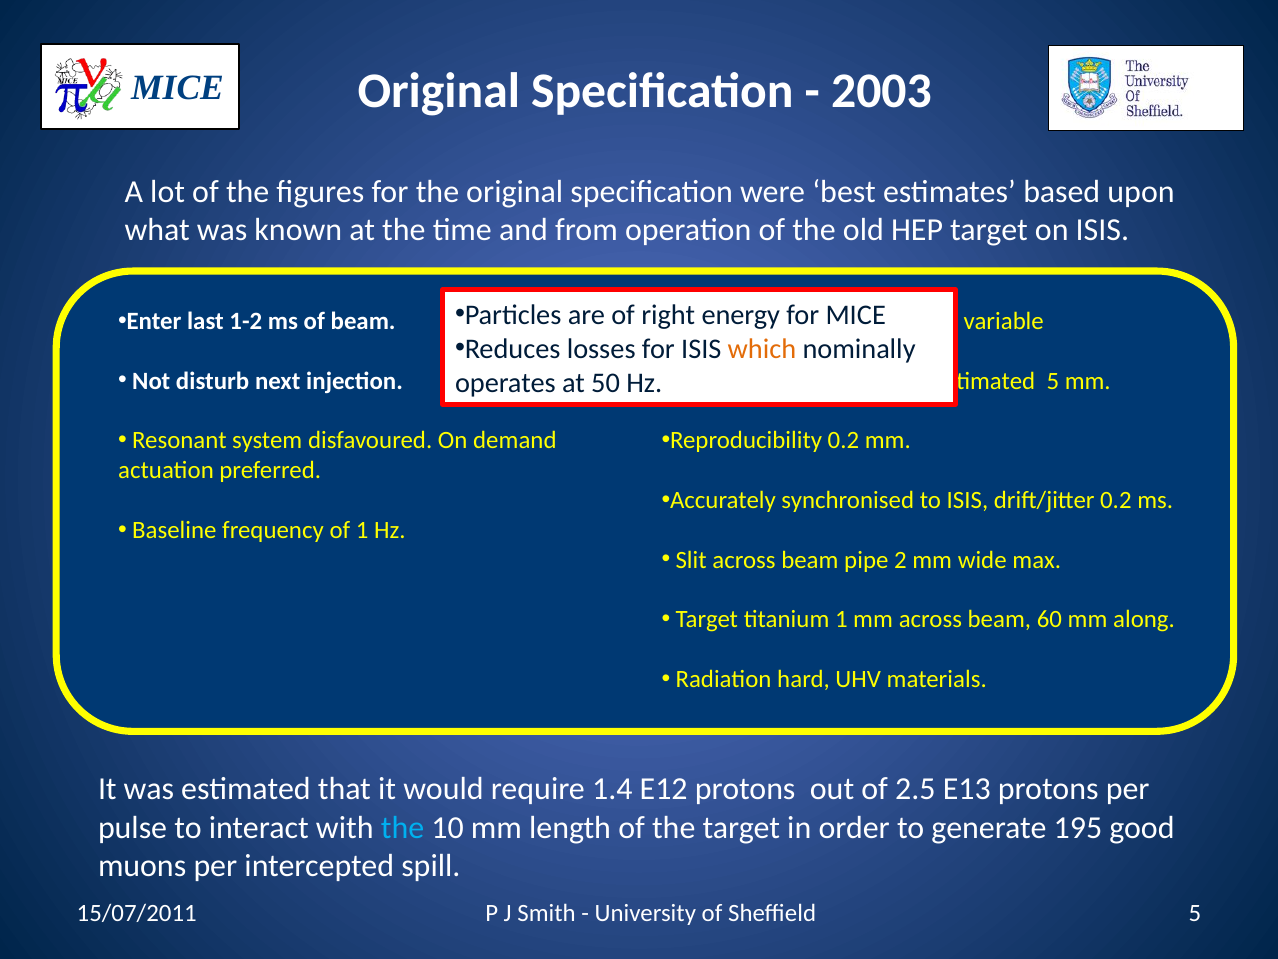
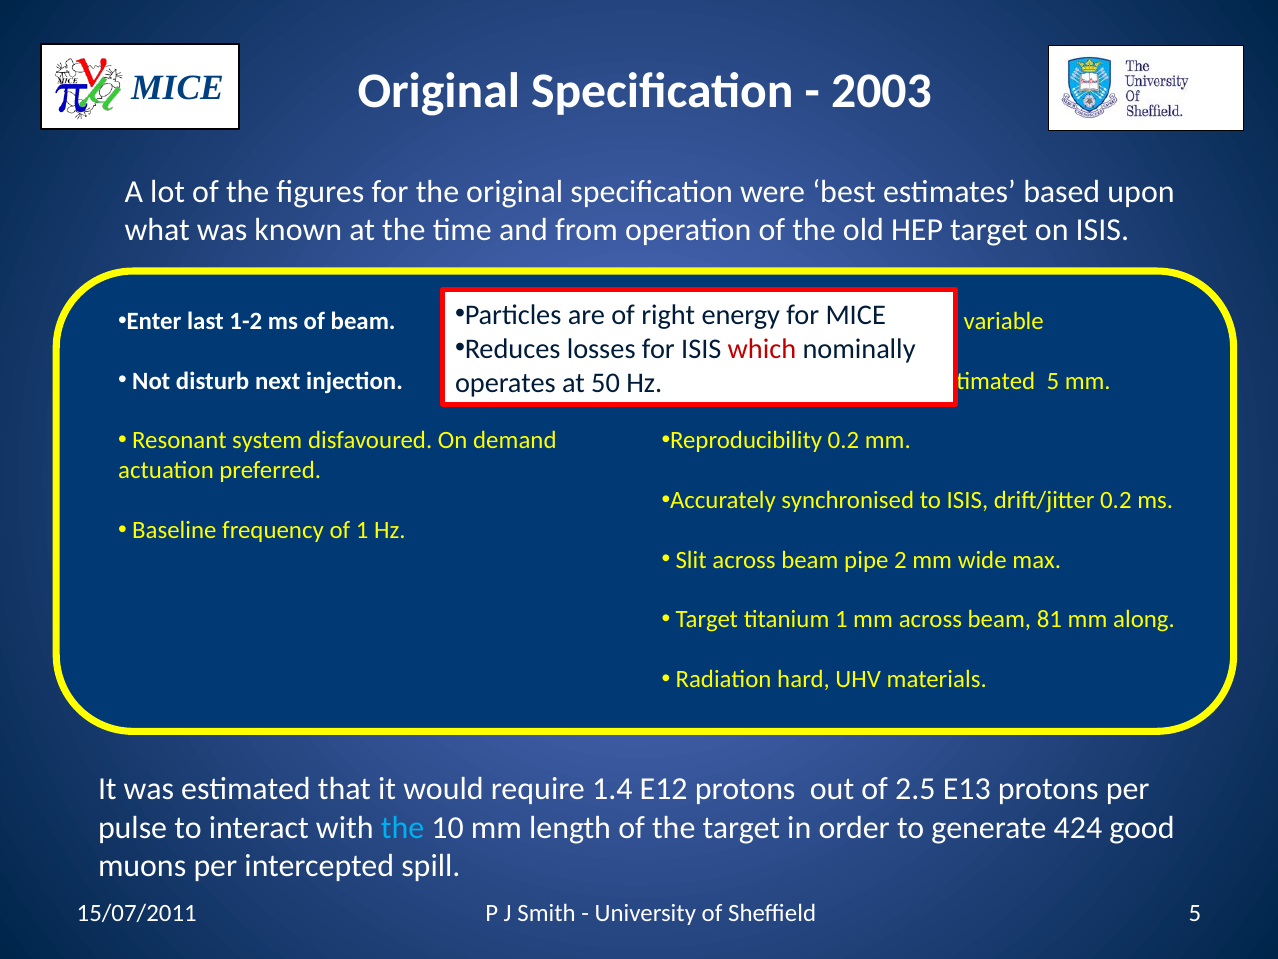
which colour: orange -> red (762, 349)
60: 60 -> 81 (1049, 619)
195: 195 -> 424 (1078, 827)
